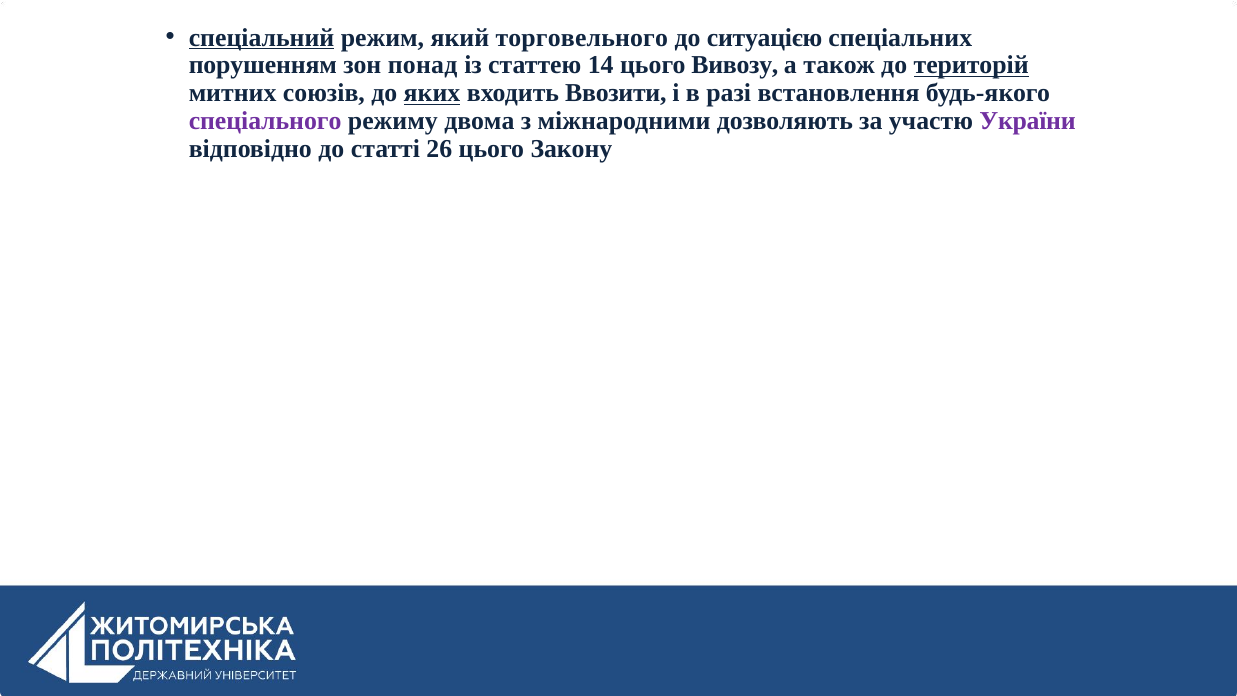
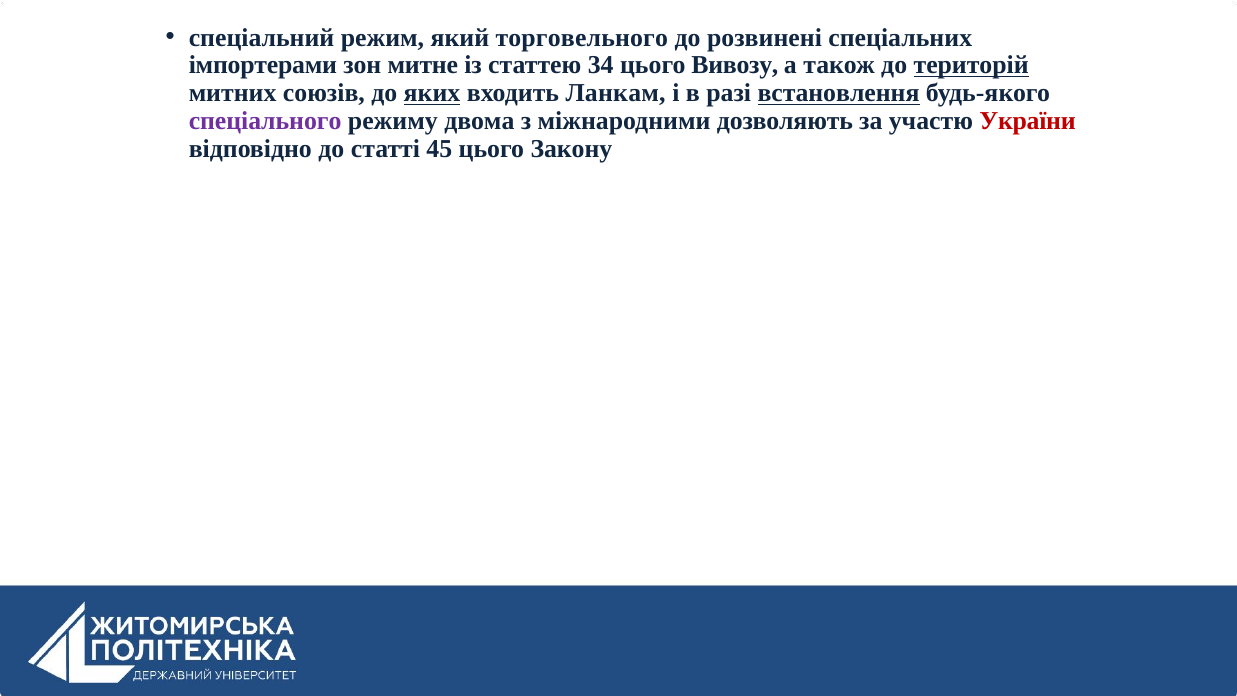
спеціальний underline: present -> none (262, 38)
ситуацією: ситуацією -> розвинені (764, 38)
порушенням: порушенням -> імпортерами (263, 65)
понад: понад -> митне (423, 65)
14: 14 -> 34 (601, 65)
Ввозити: Ввозити -> Ланкам (616, 93)
встановлення underline: none -> present (839, 93)
України colour: purple -> red (1028, 121)
26: 26 -> 45 (439, 149)
